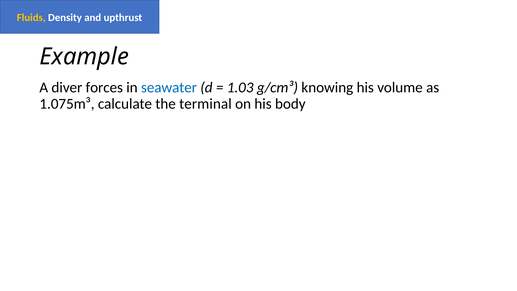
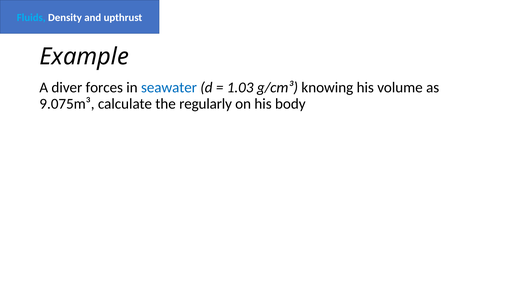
Fluids colour: yellow -> light blue (31, 17)
1.075m³: 1.075m³ -> 9.075m³ (67, 104)
terminal: terminal -> regularly (206, 104)
